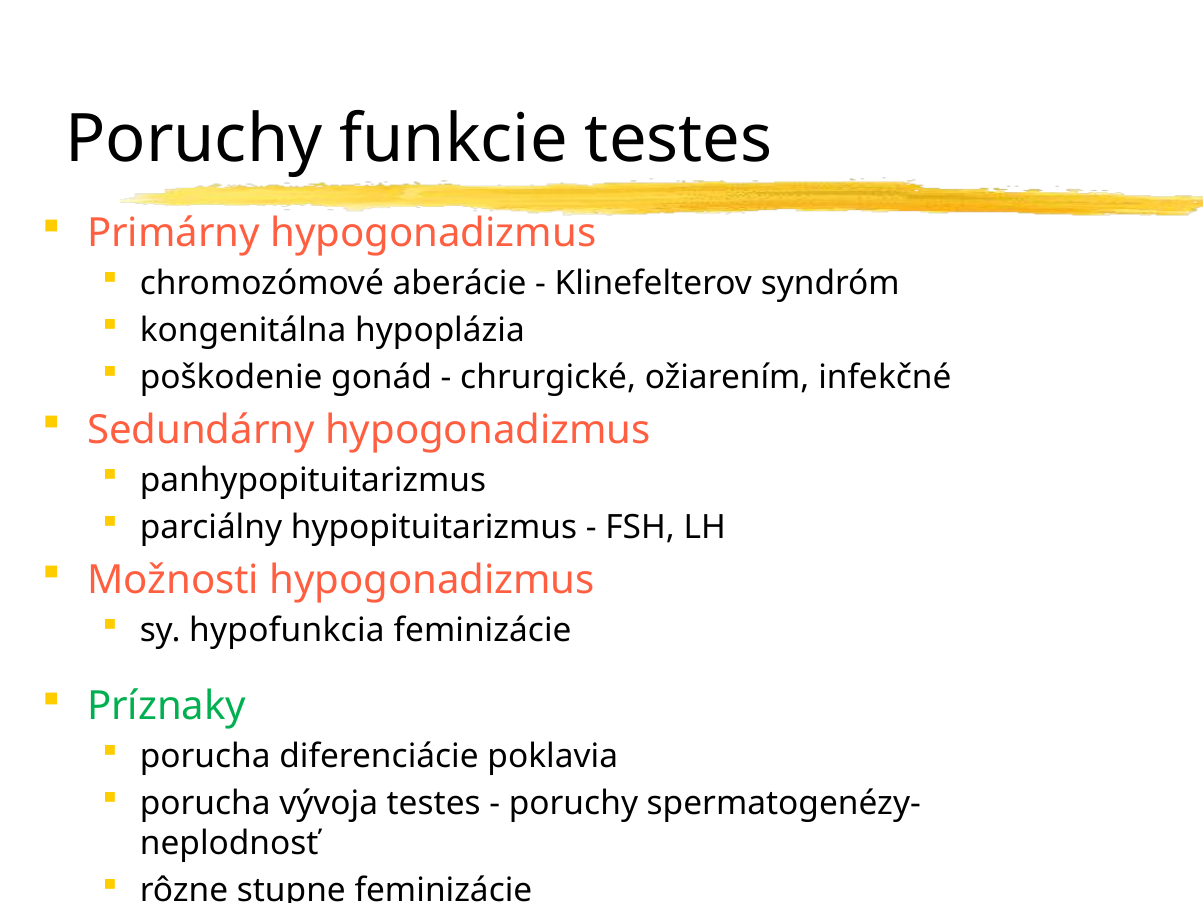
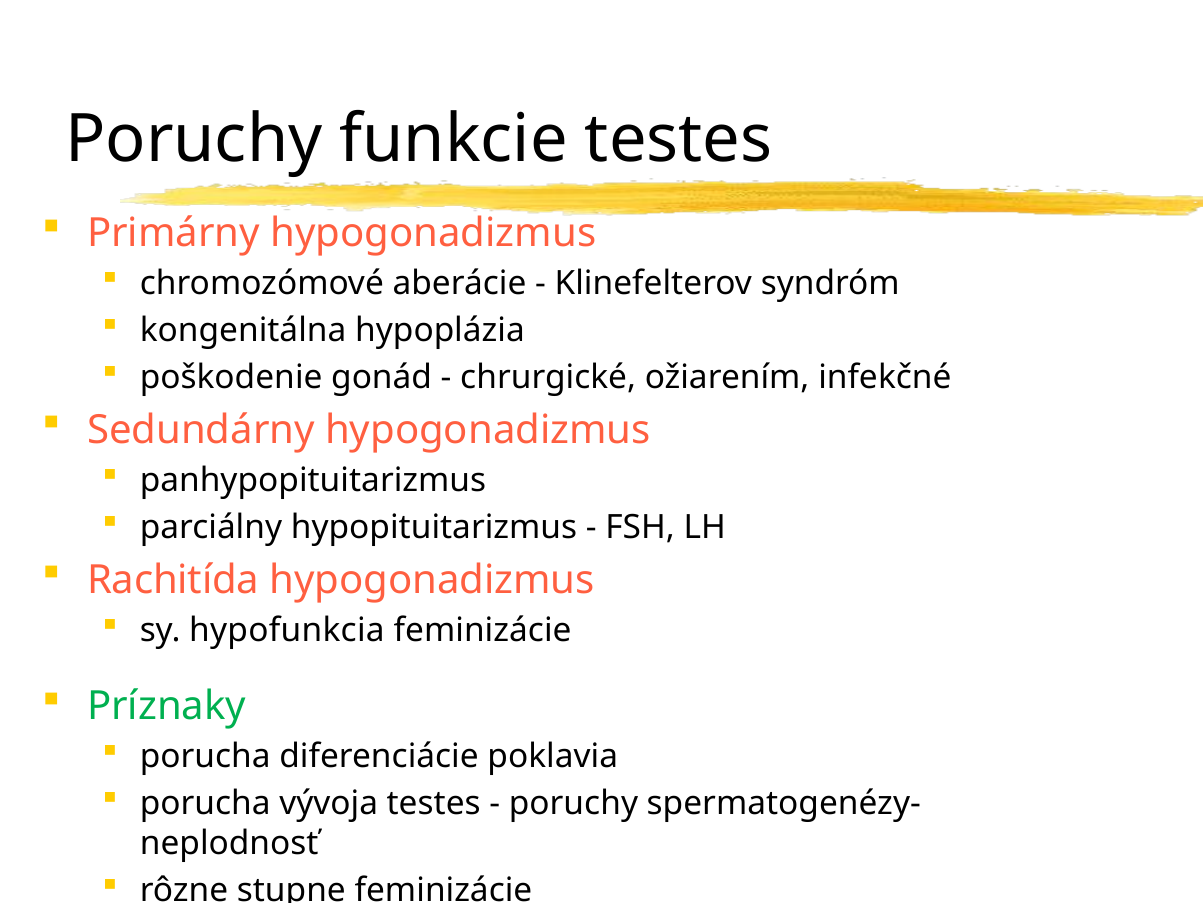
Možnosti: Možnosti -> Rachitída (173, 580)
